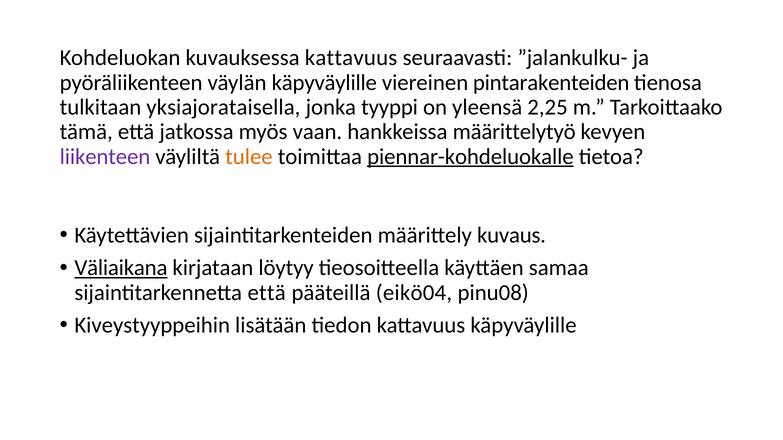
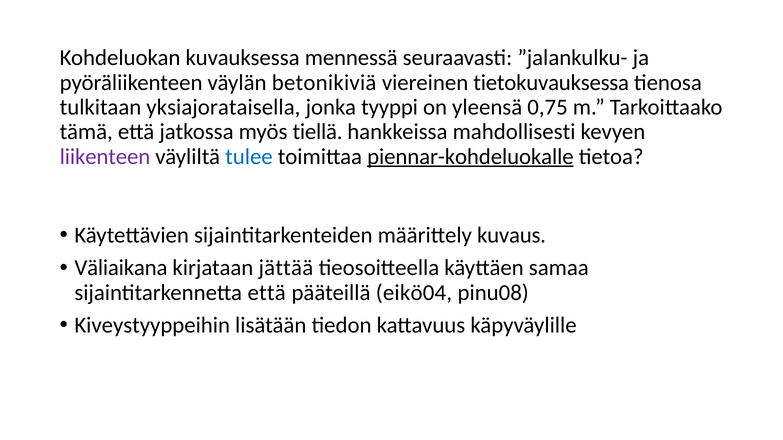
kuvauksessa kattavuus: kattavuus -> mennessä (351, 58)
väylän käpyväylille: käpyväylille -> betonikiviä (324, 83)
pintarakenteiden: pintarakenteiden -> tietokuvauksessa (551, 83)
2,25: 2,25 -> 0,75 (548, 107)
vaan: vaan -> tiellä (318, 132)
määrittelytyö: määrittelytyö -> mahdollisesti (514, 132)
tulee colour: orange -> blue (249, 157)
Väliaikana underline: present -> none (121, 268)
löytyy: löytyy -> jättää (286, 268)
